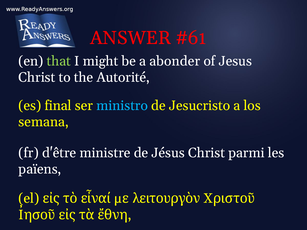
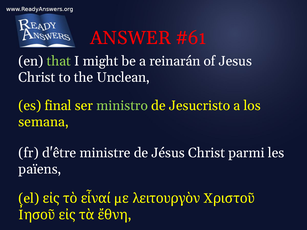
abonder: abonder -> reinarán (175, 61)
Autorité: Autorité -> Unclean (123, 78)
ministro colour: light blue -> light green (122, 106)
